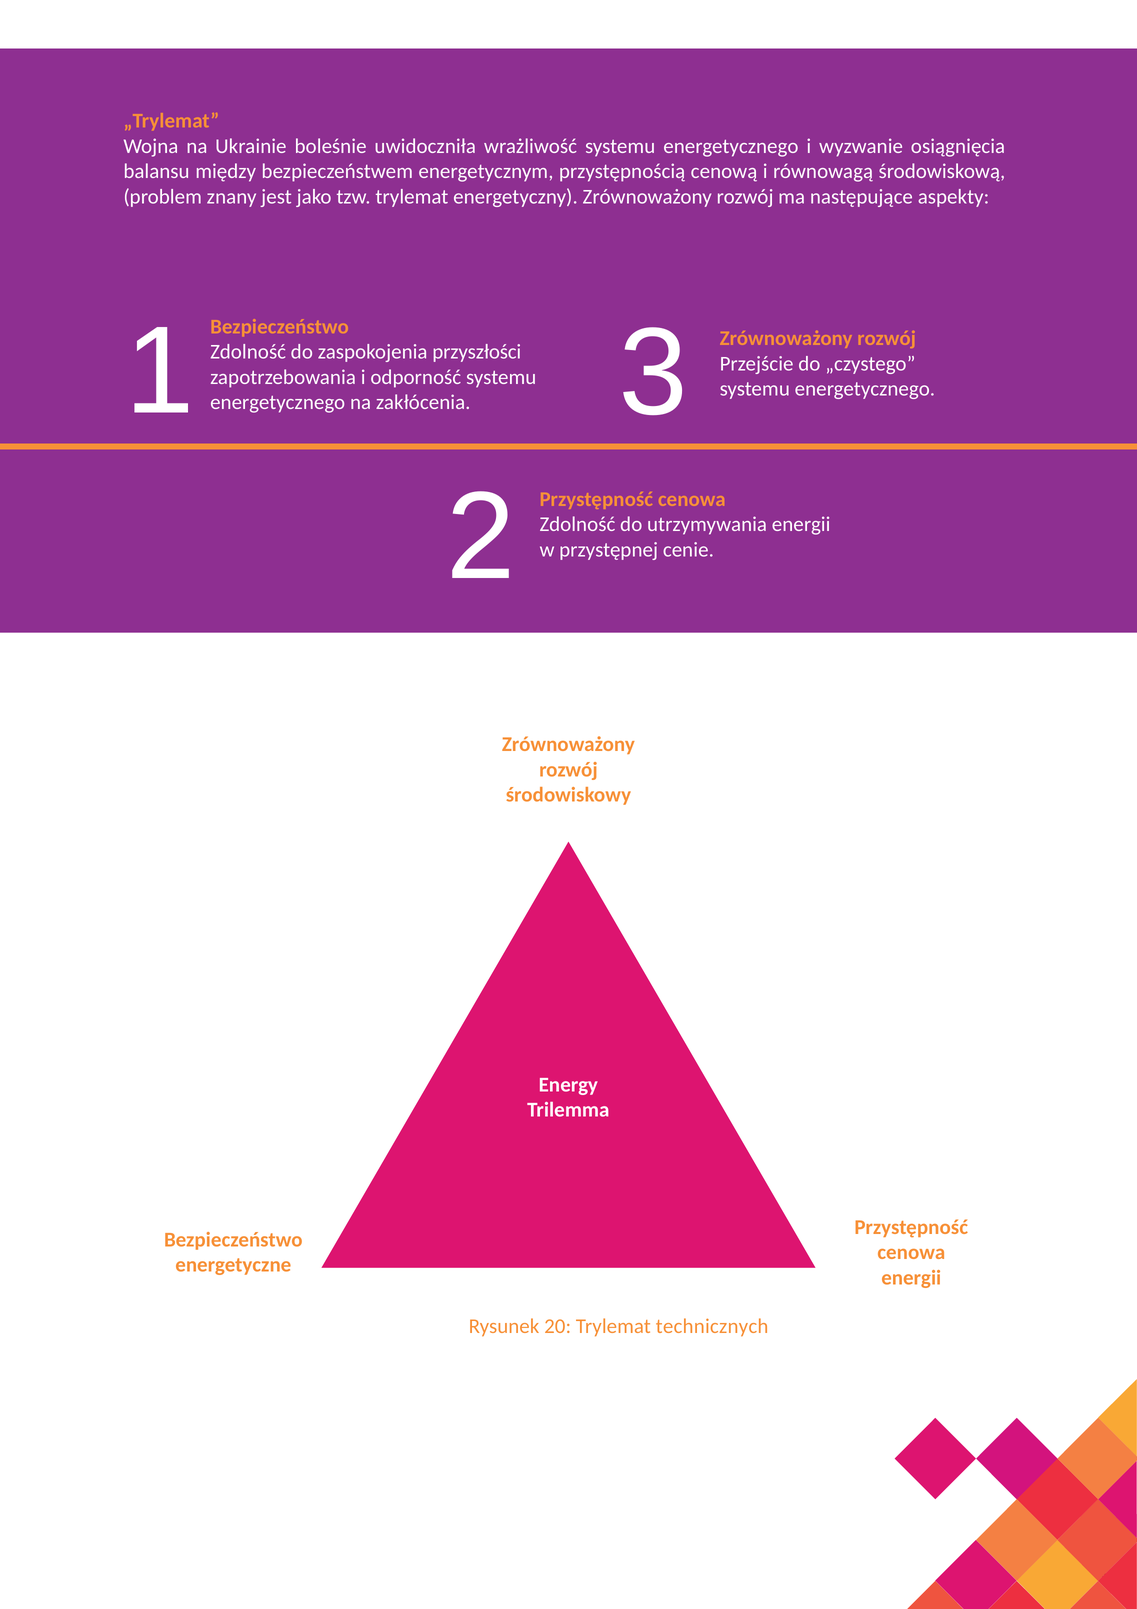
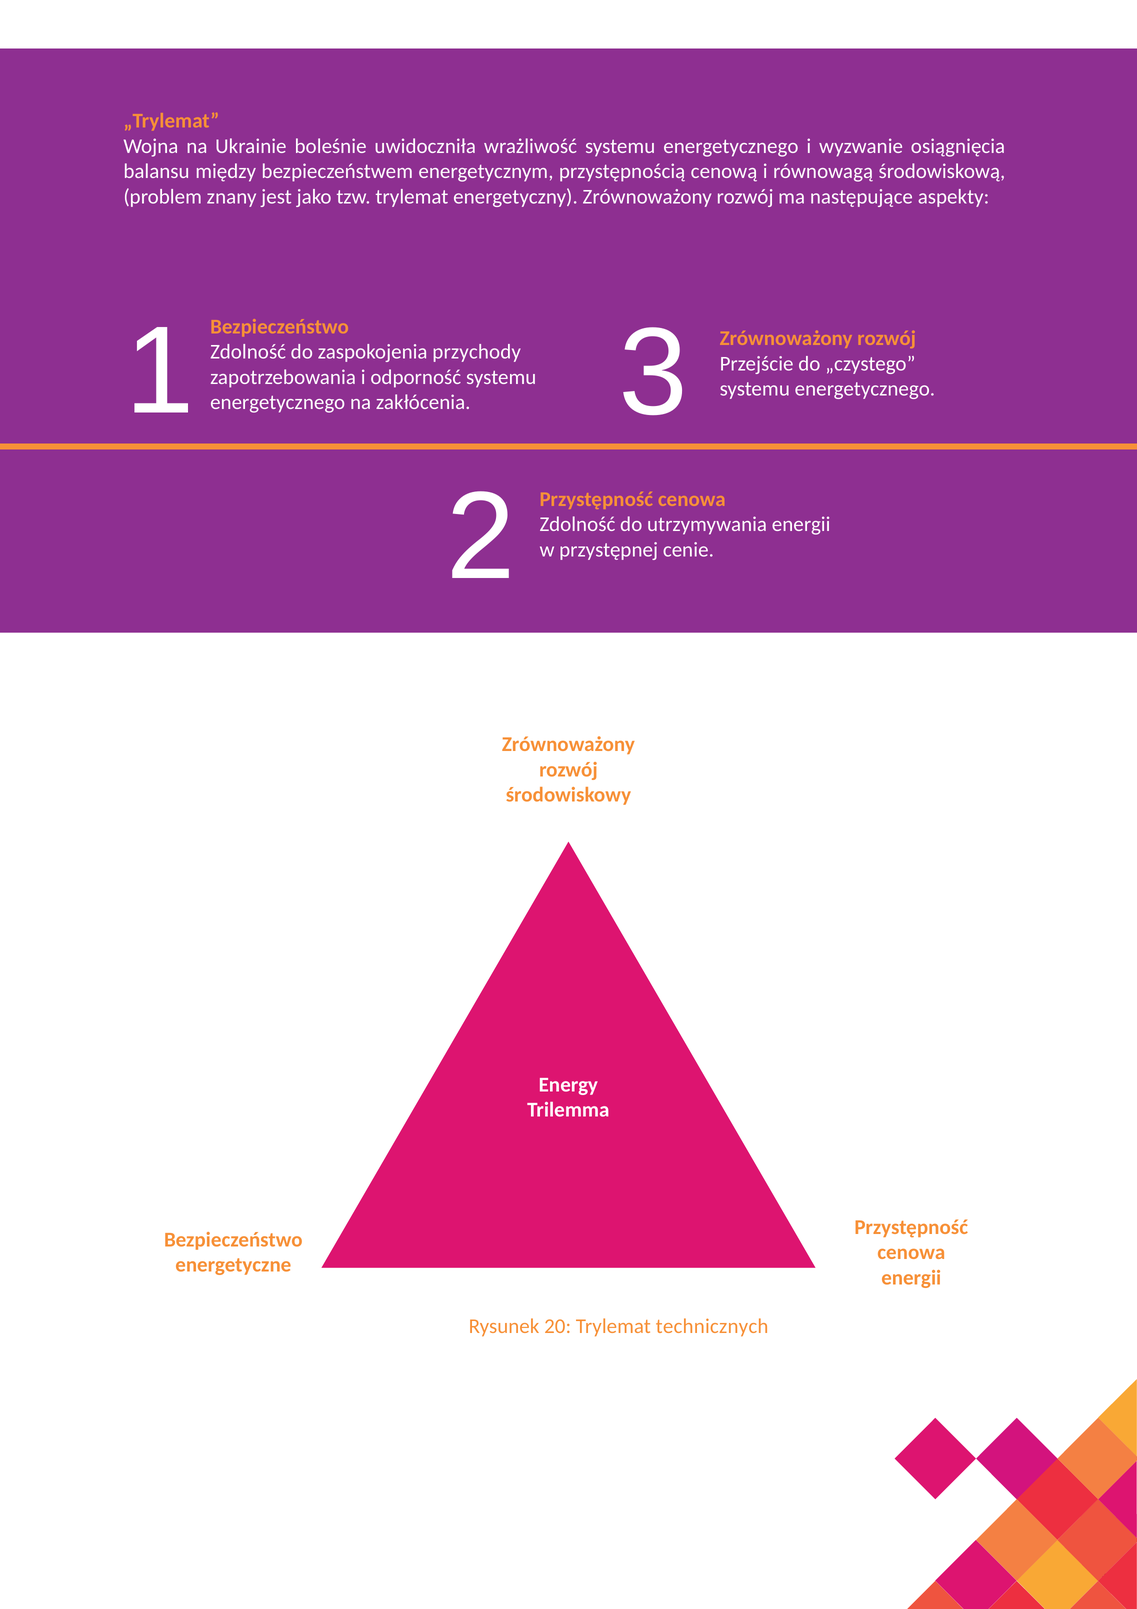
przyszłości: przyszłości -> przychody (477, 352)
